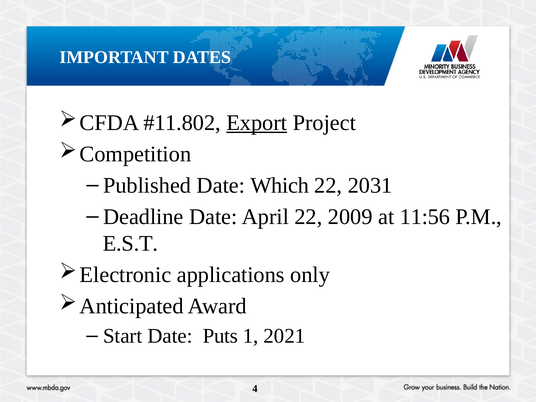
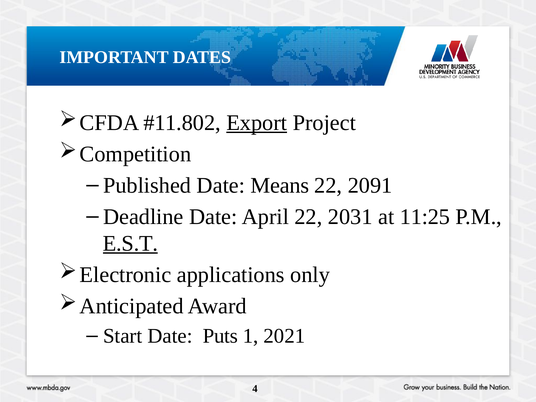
Which: Which -> Means (280, 185)
2031: 2031 -> 2091 (370, 185)
2009: 2009 -> 2031 (350, 217)
11:56: 11:56 -> 11:25 (425, 217)
E.S.T underline: none -> present (131, 243)
